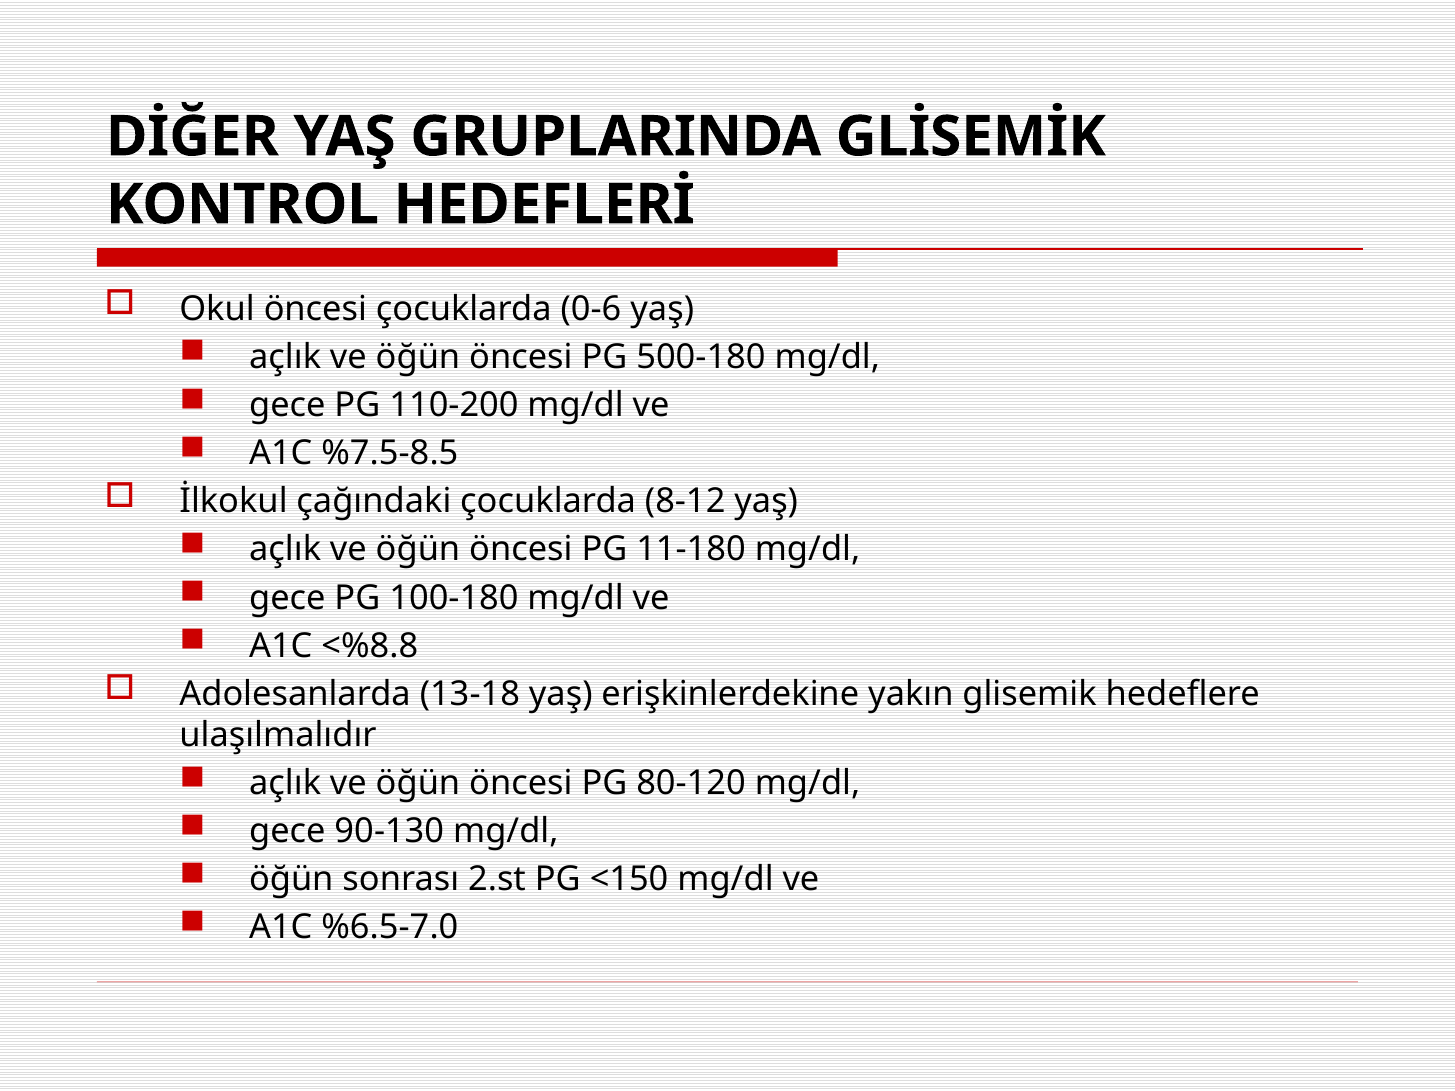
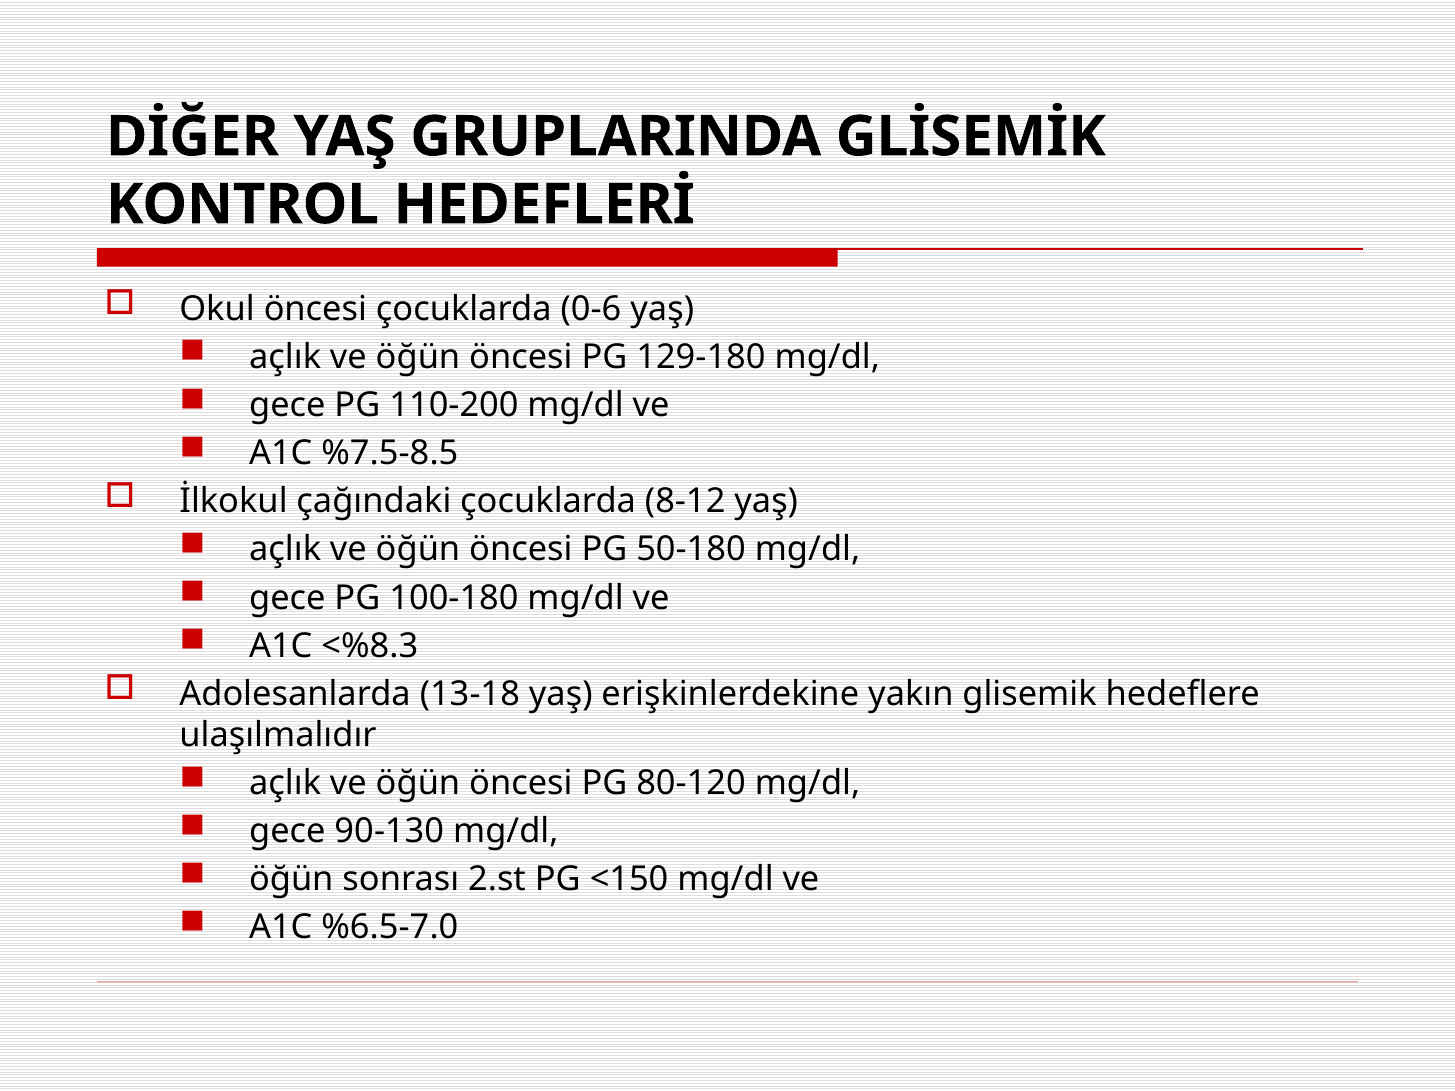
500-180: 500-180 -> 129-180 (701, 357)
11-180: 11-180 -> 50-180 (691, 550)
<%8.8: <%8.8 -> <%8.3 (370, 646)
